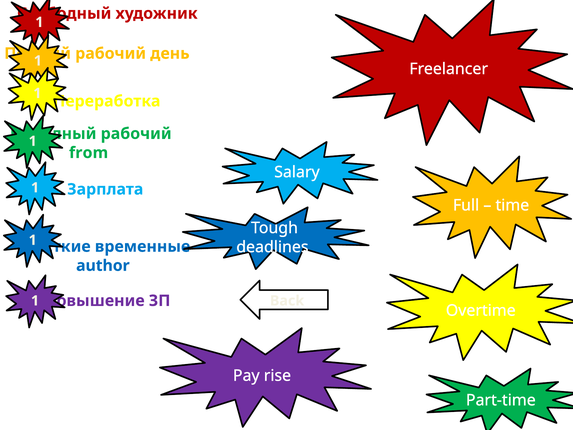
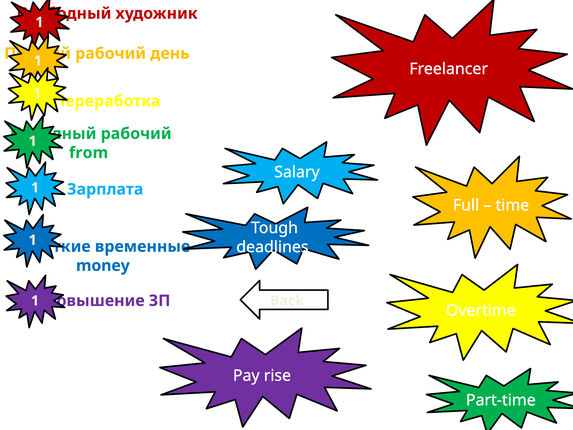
author: author -> money (103, 265)
